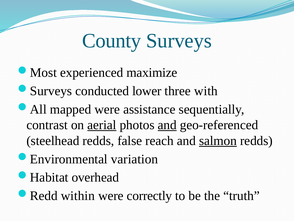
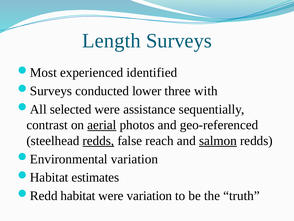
County: County -> Length (111, 41)
maximize: maximize -> identified (152, 72)
mapped: mapped -> selected (71, 109)
and underline: present -> none (167, 125)
redds underline: none -> present (98, 140)
overhead: overhead -> estimates (95, 177)
within: within -> habitat (78, 195)
were correctly: correctly -> variation (149, 195)
